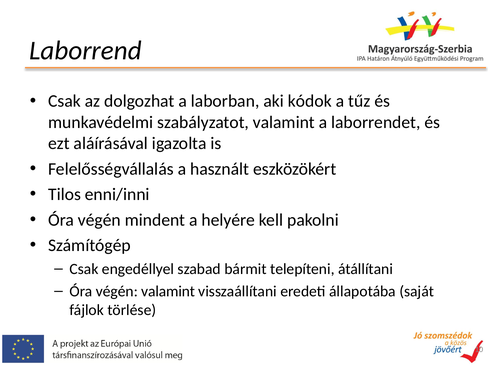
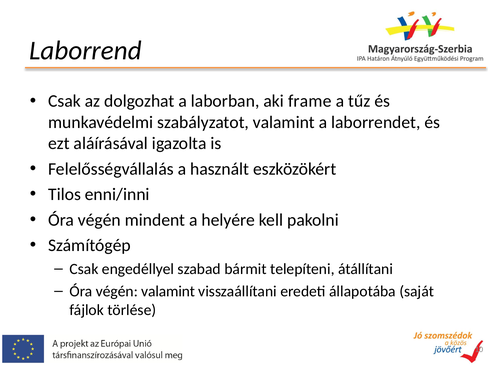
kódok: kódok -> frame (310, 101)
